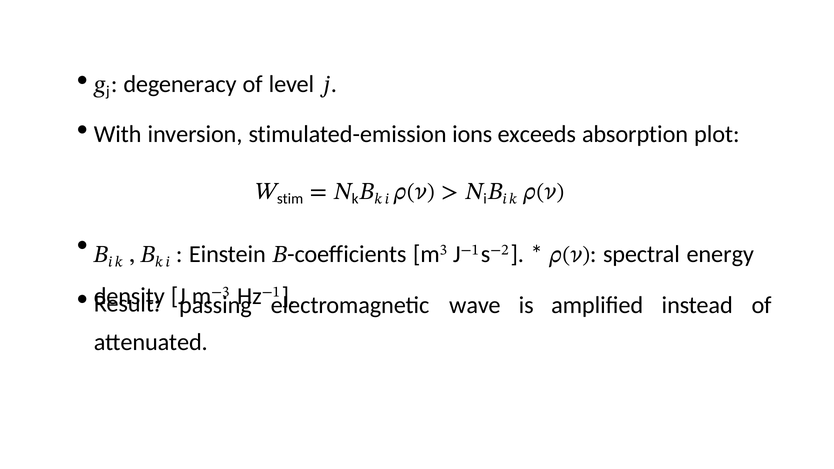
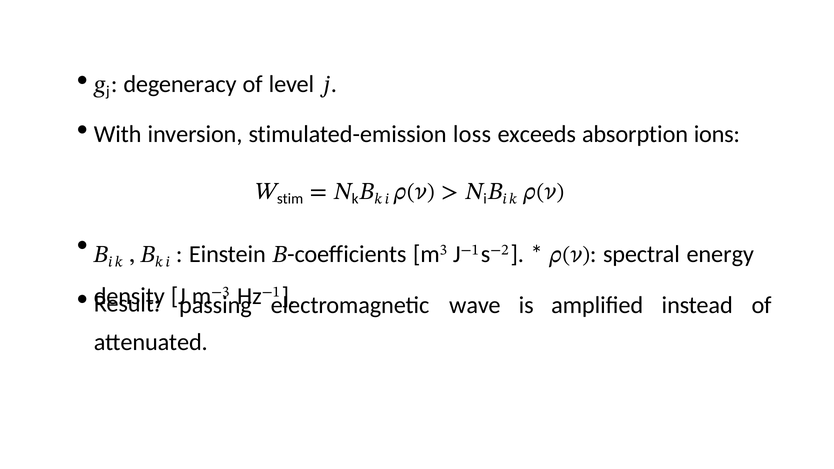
ions: ions -> loss (472, 134)
plot: plot -> ions (717, 134)
